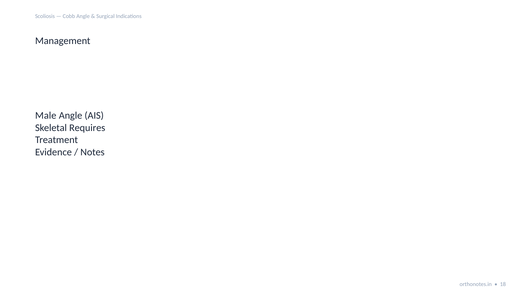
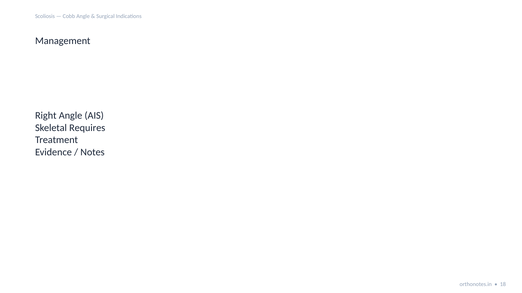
Male: Male -> Right (46, 116)
